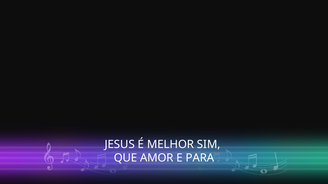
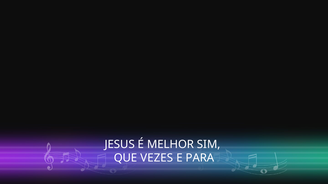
AMOR: AMOR -> VEZES (157, 158)
